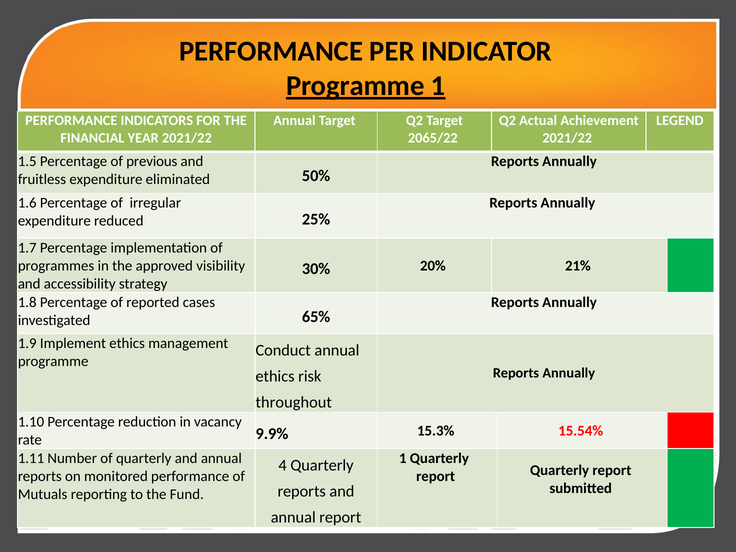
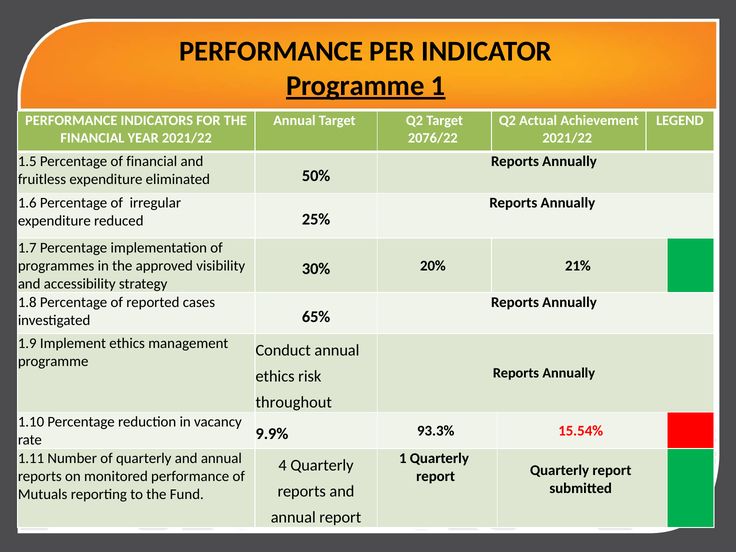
2065/22: 2065/22 -> 2076/22 (433, 138)
of previous: previous -> financial (152, 161)
15.3%: 15.3% -> 93.3% (436, 431)
